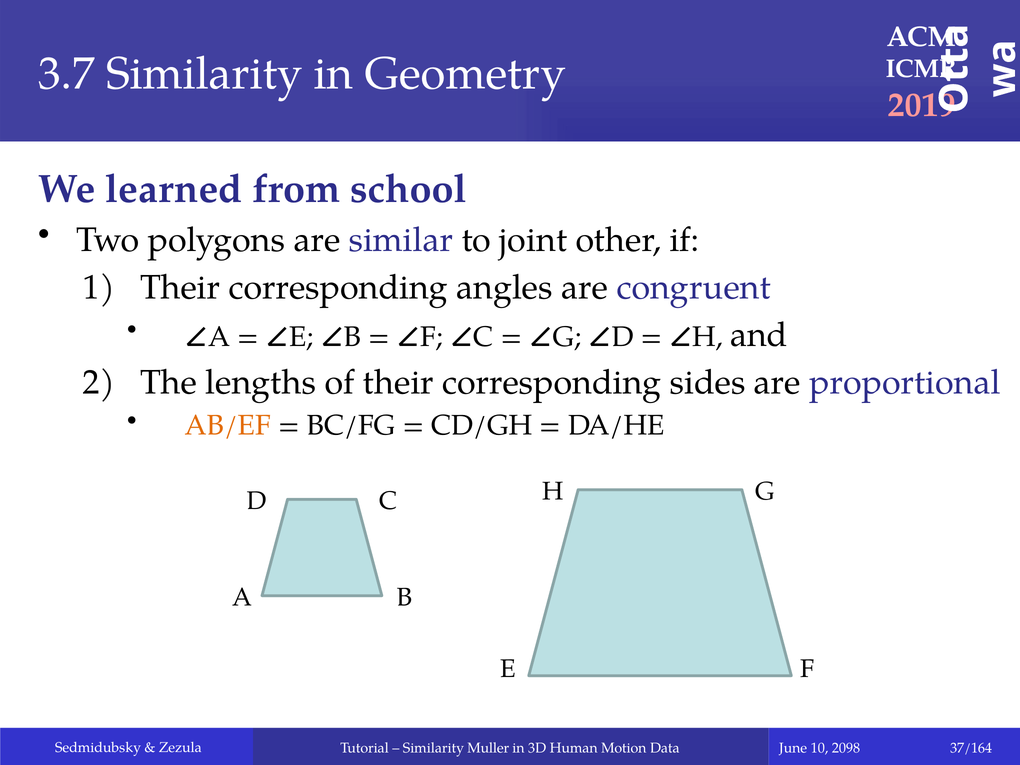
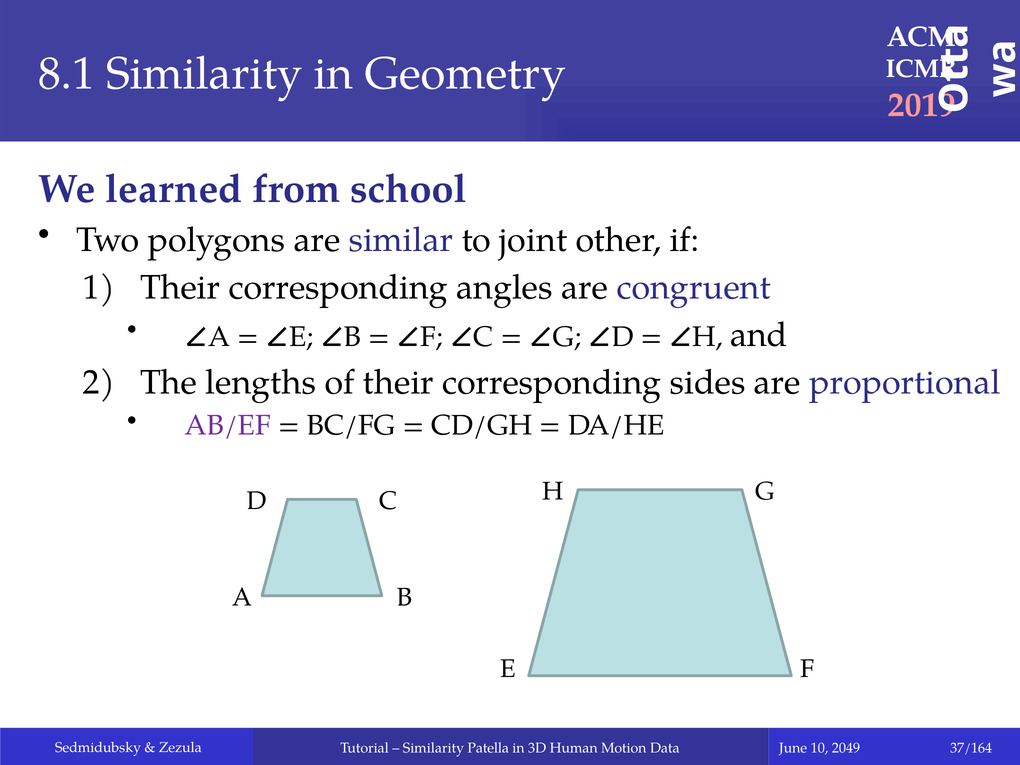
3.7: 3.7 -> 8.1 (67, 74)
AB/EF colour: orange -> purple (228, 425)
Muller: Muller -> Patella (488, 748)
2098: 2098 -> 2049 (846, 748)
